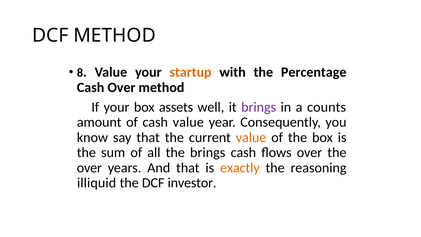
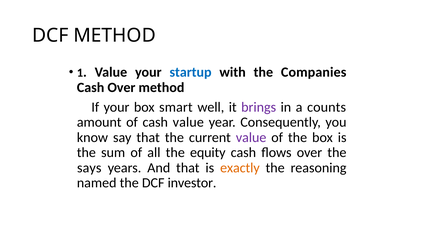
8: 8 -> 1 (80, 73)
startup colour: orange -> blue (191, 72)
Percentage: Percentage -> Companies (314, 72)
assets: assets -> smart (176, 107)
value colour: orange -> purple (251, 137)
the brings: brings -> equity (208, 152)
over: over -> says (89, 168)
illiquid: illiquid -> named (97, 183)
